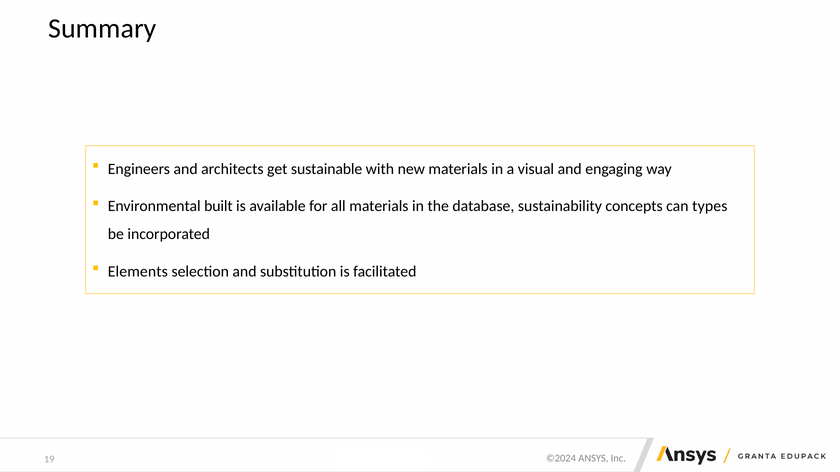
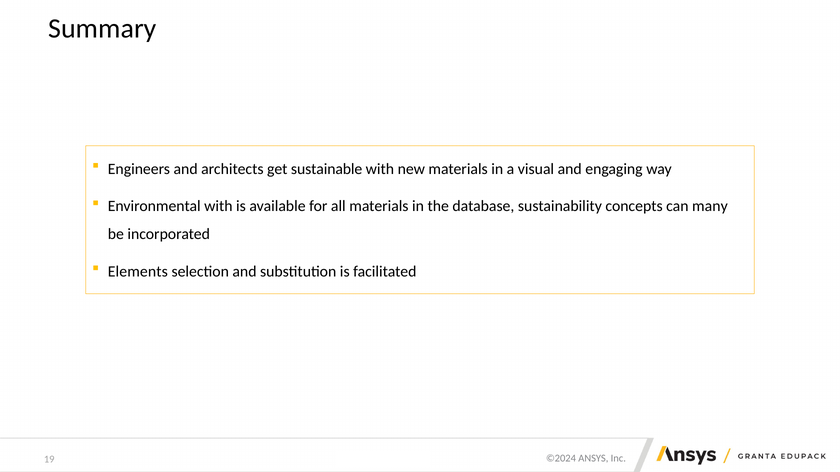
Environmental built: built -> with (218, 206)
types: types -> many (710, 206)
